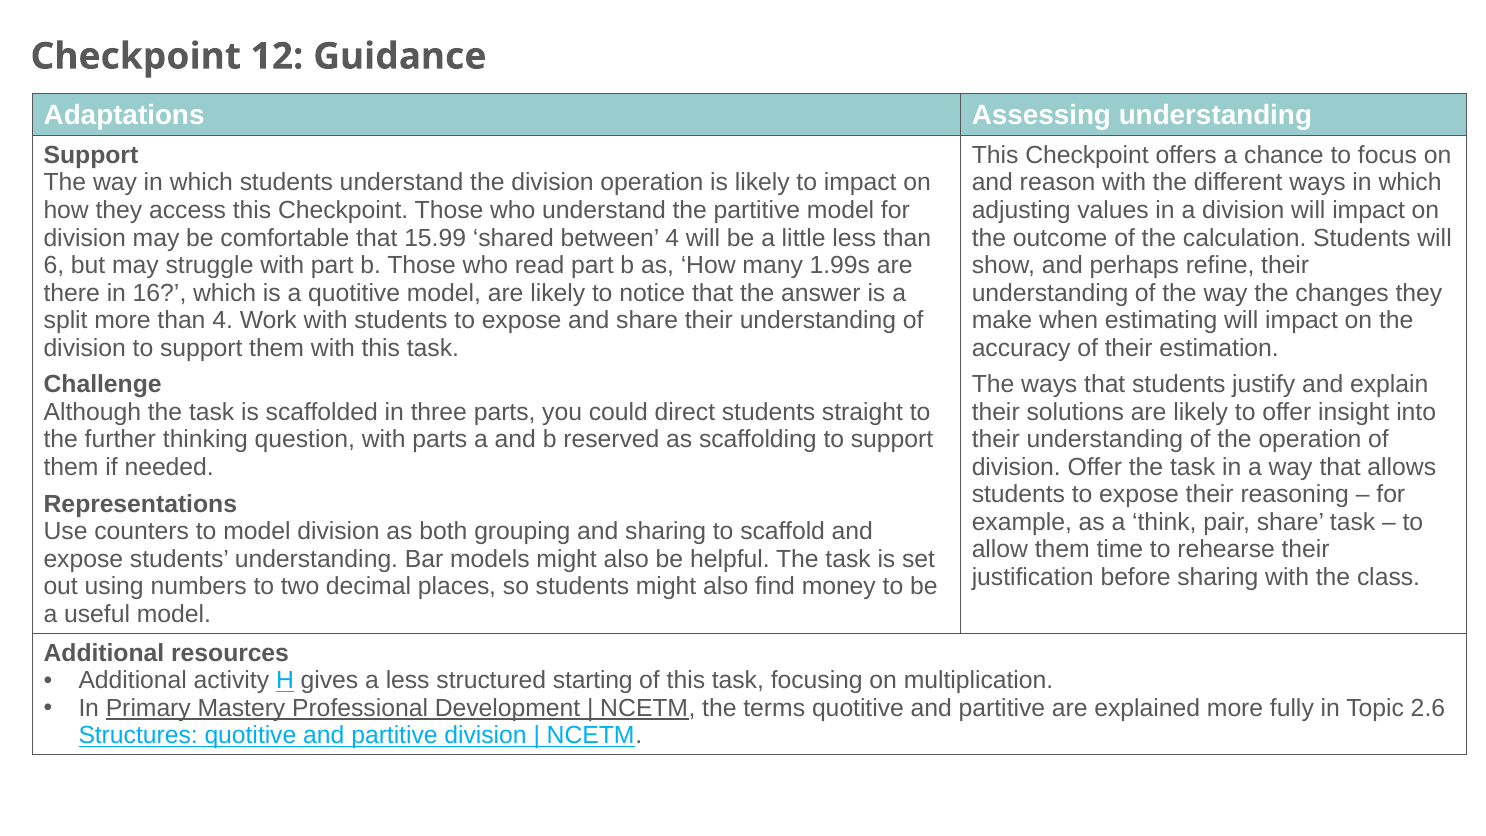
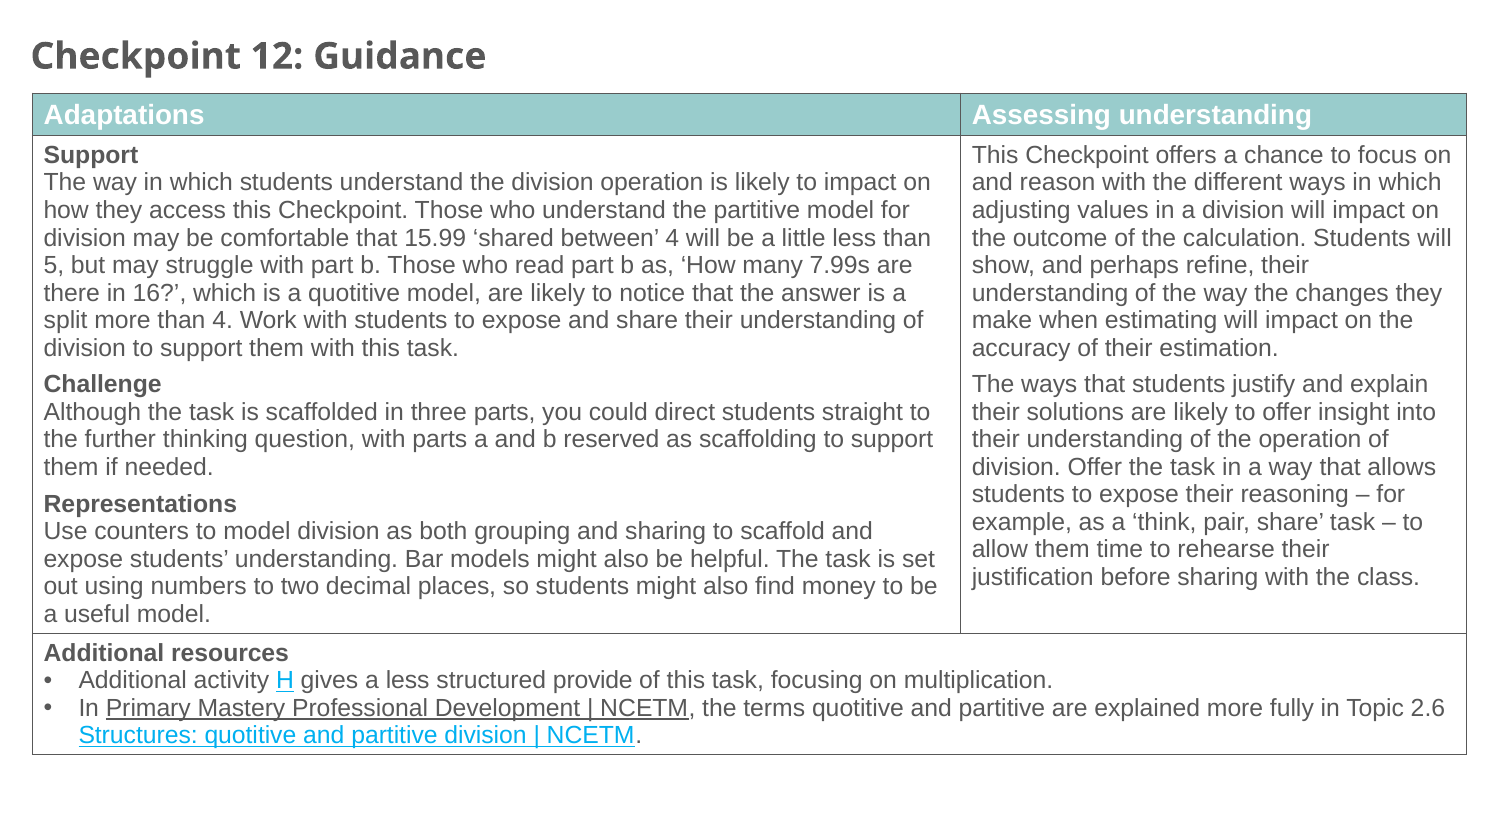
6: 6 -> 5 (54, 265)
1.99s: 1.99s -> 7.99s (840, 265)
starting: starting -> provide (593, 680)
